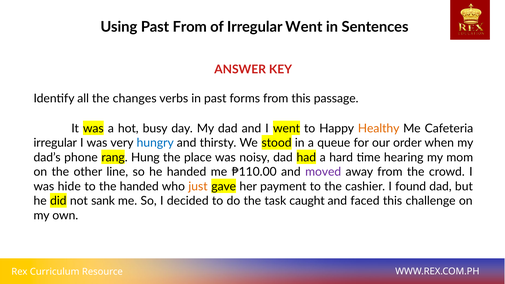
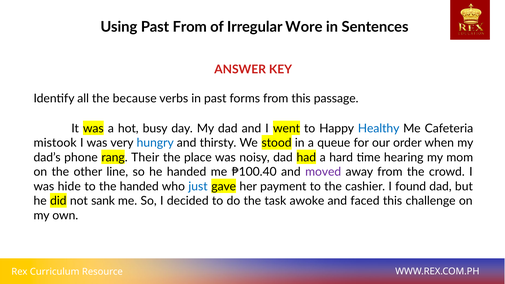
Irregular Went: Went -> Wore (304, 27)
changes: changes -> because (135, 99)
Healthy colour: orange -> blue (379, 128)
irregular: irregular -> mistook (55, 143)
Hung: Hung -> Their (145, 157)
₱110.00: ₱110.00 -> ₱100.40 (254, 172)
just colour: orange -> blue (198, 187)
caught: caught -> awoke (307, 201)
